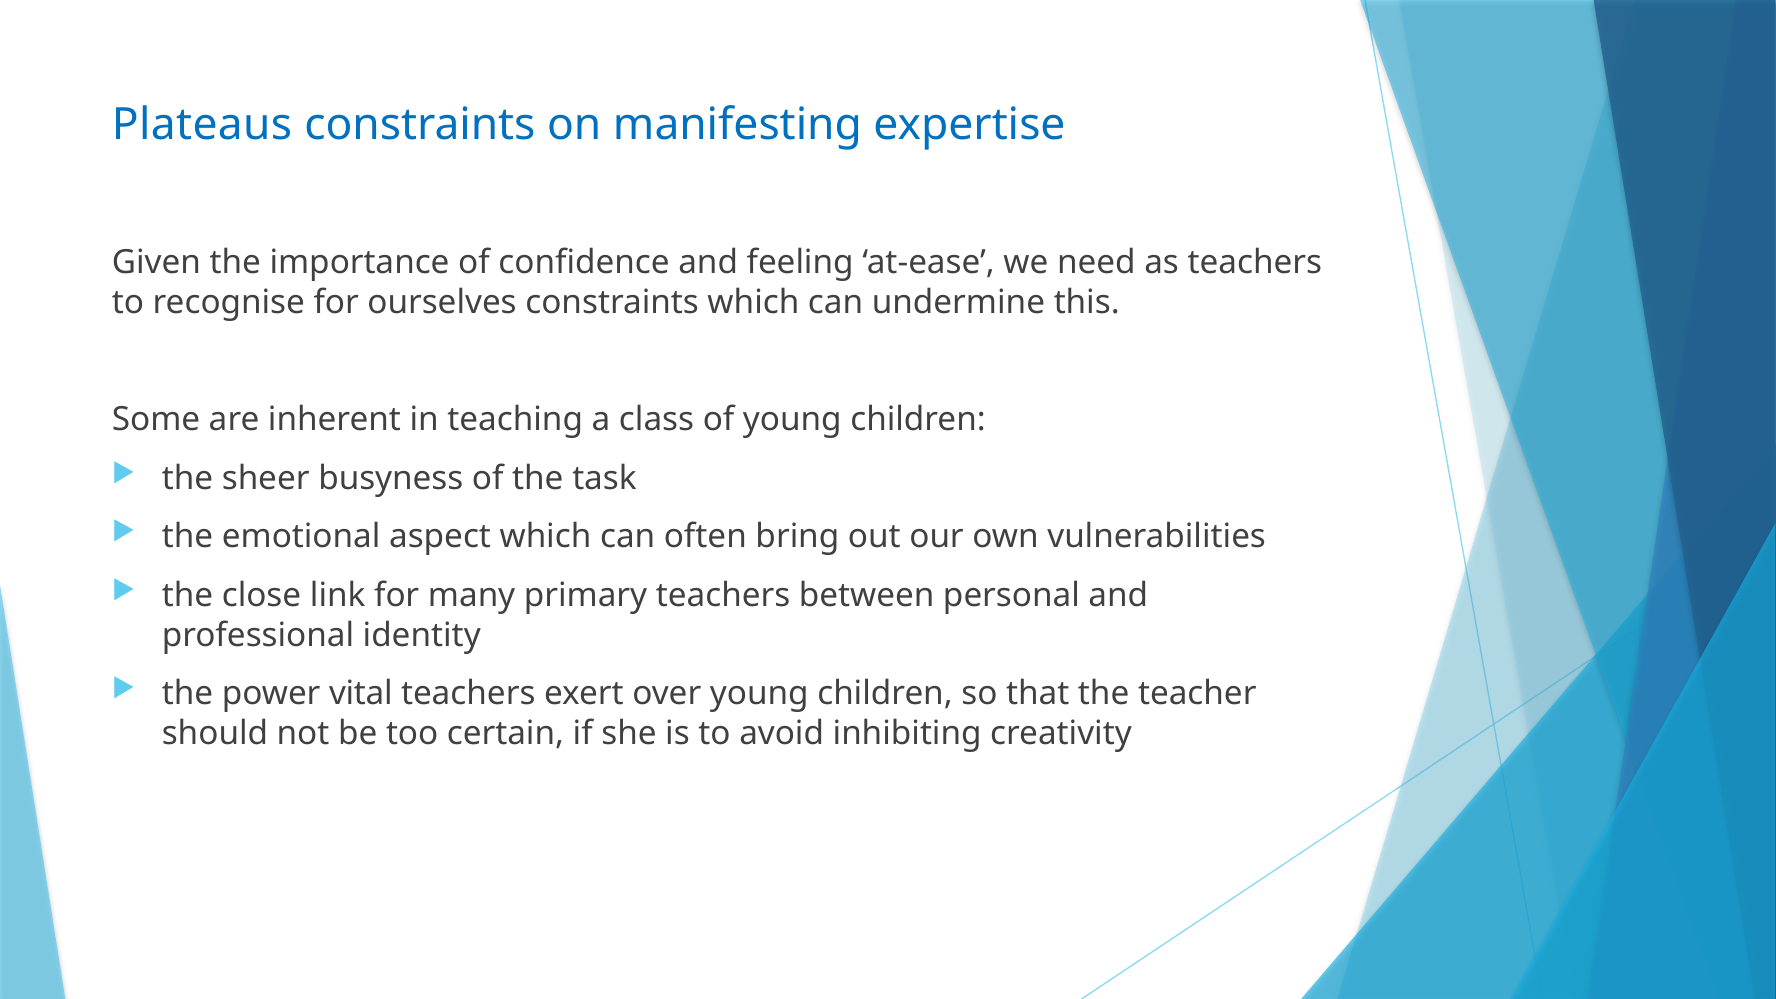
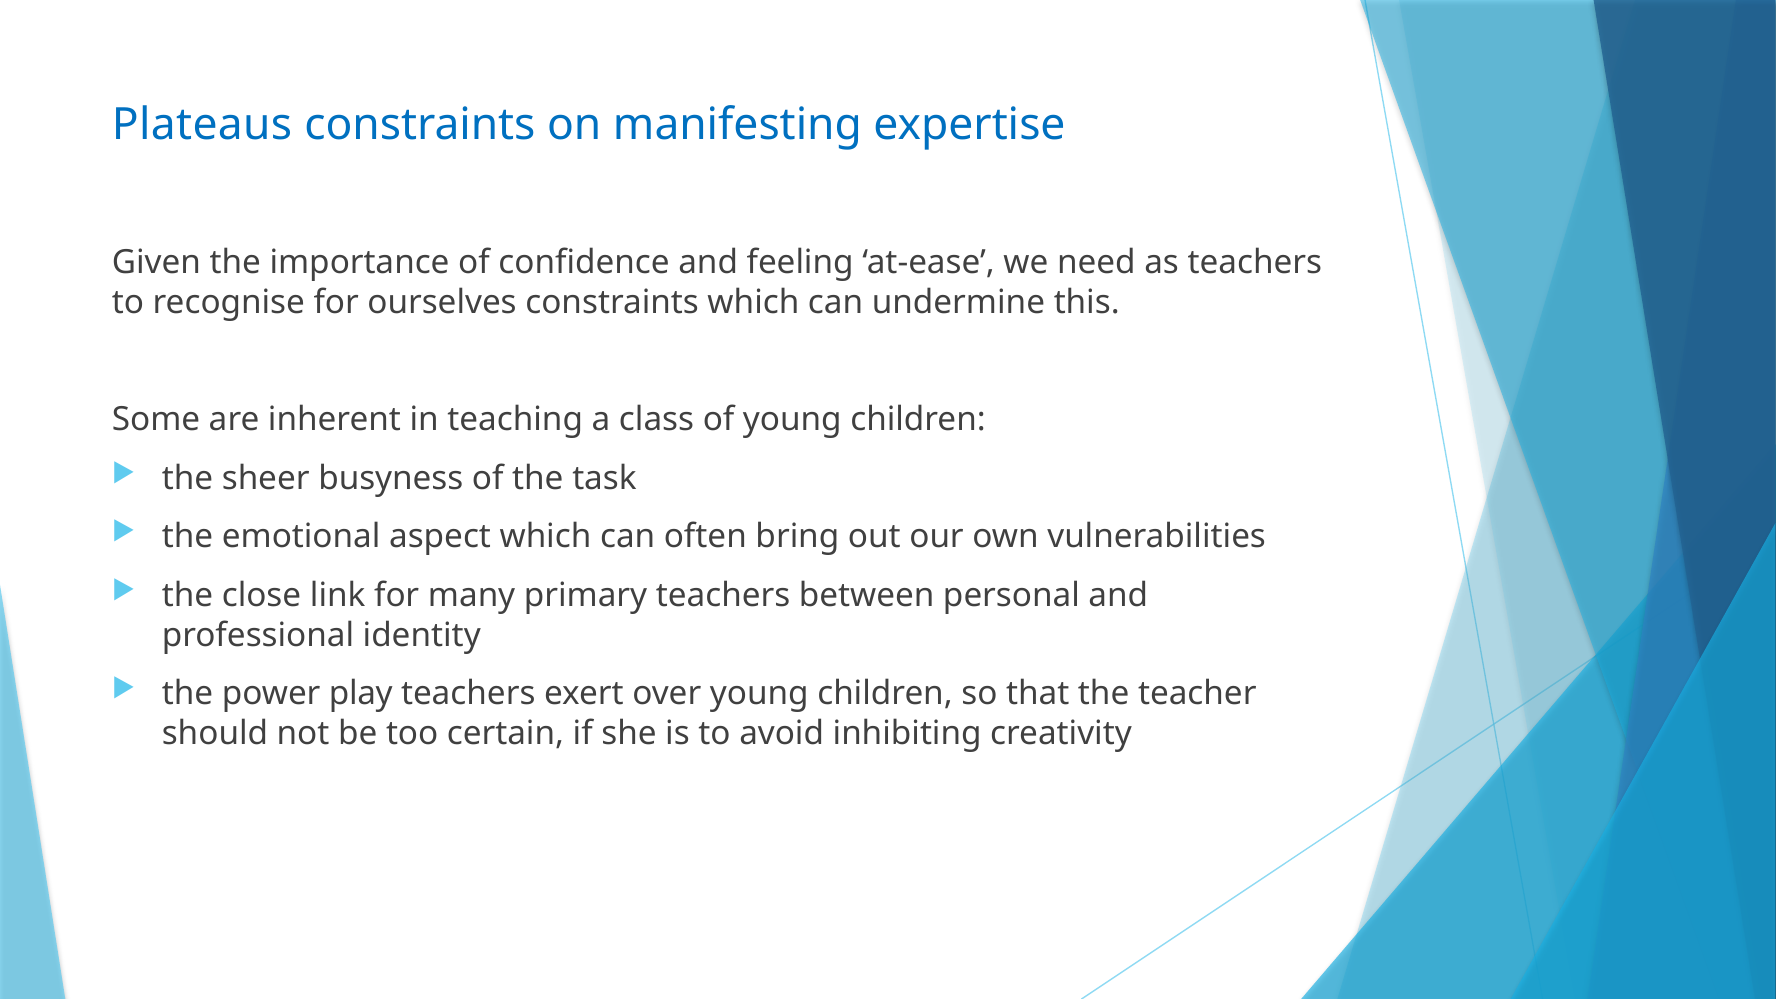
vital: vital -> play (361, 694)
